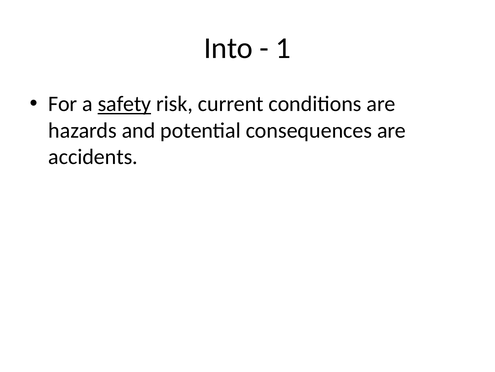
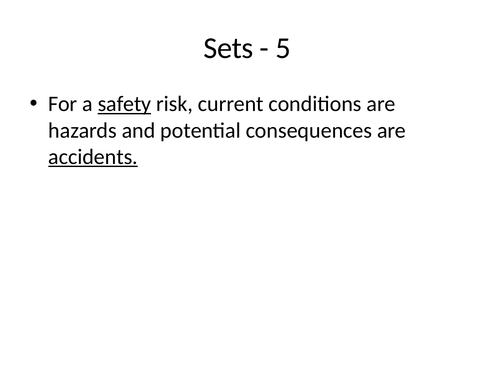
Into: Into -> Sets (228, 48)
1: 1 -> 5 (283, 48)
accidents underline: none -> present (93, 157)
